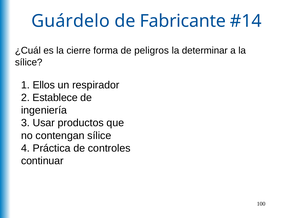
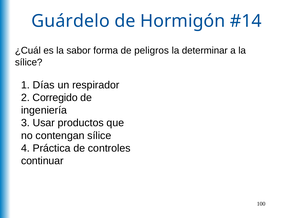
Fabricante: Fabricante -> Hormigón (183, 21)
cierre: cierre -> sabor (79, 50)
Ellos: Ellos -> Días (44, 85)
Establece: Establece -> Corregido (55, 97)
